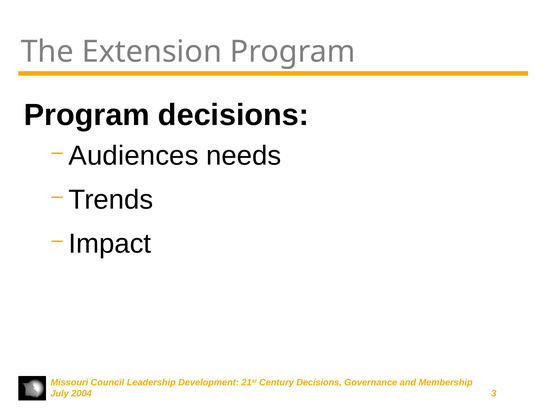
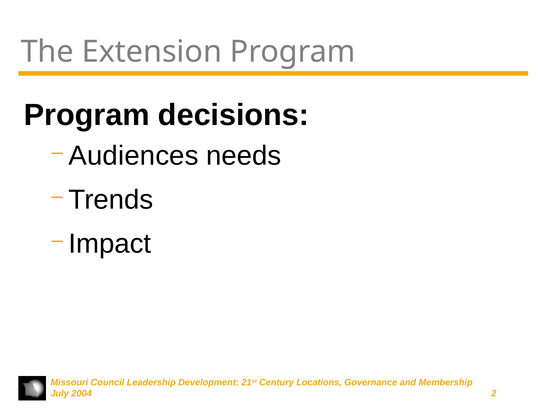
Century Decisions: Decisions -> Locations (319, 383)
3: 3 -> 2 (494, 394)
